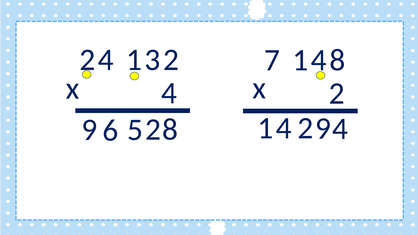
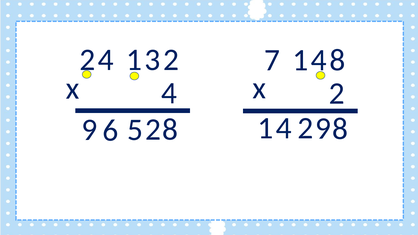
9 4: 4 -> 8 (340, 129)
